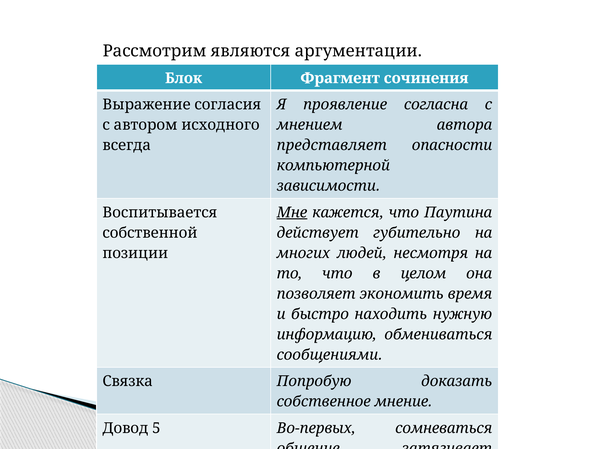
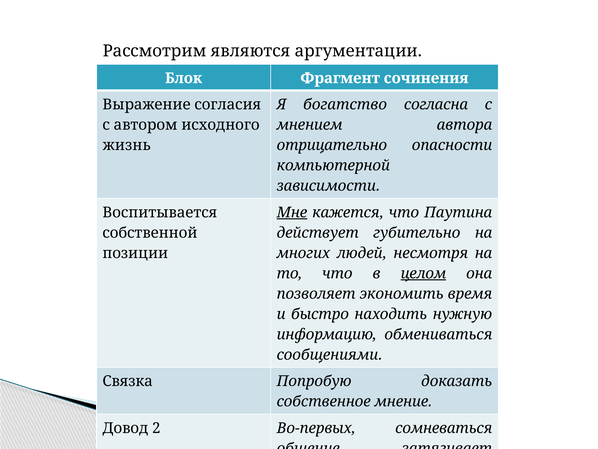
проявление: проявление -> богатство (345, 104)
всегда: всегда -> жизнь (127, 145)
представляет: представляет -> отрицательно (332, 145)
целом underline: none -> present (423, 273)
5: 5 -> 2 (156, 428)
